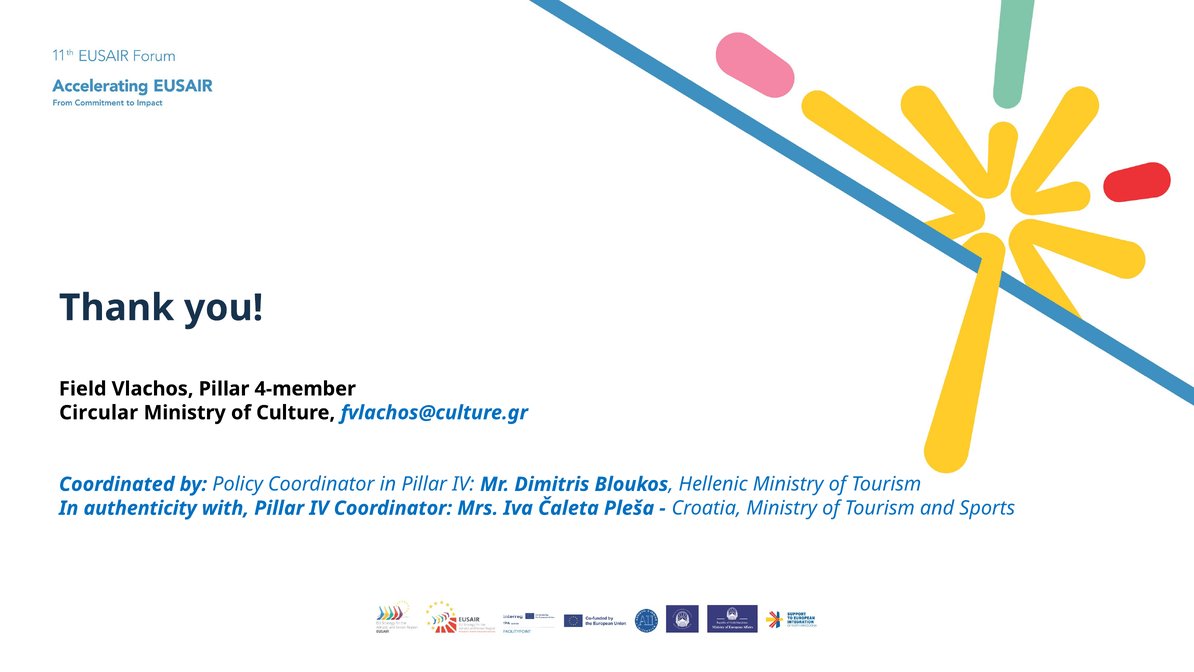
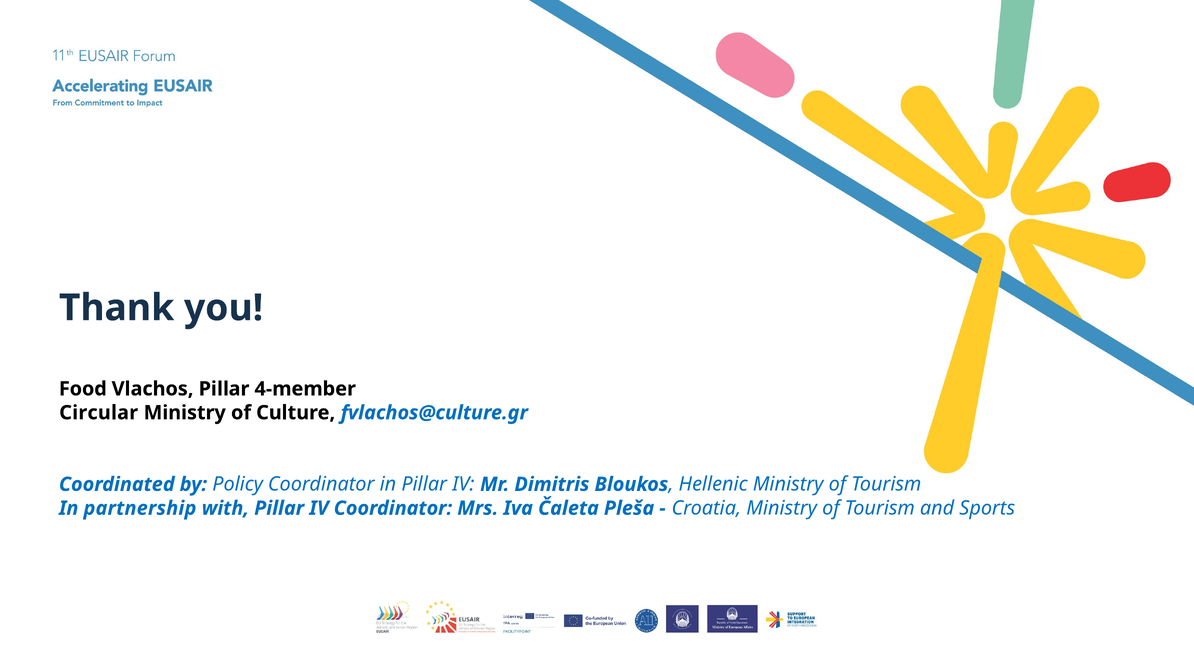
Field: Field -> Food (83, 389)
authenticity: authenticity -> partnership (140, 508)
